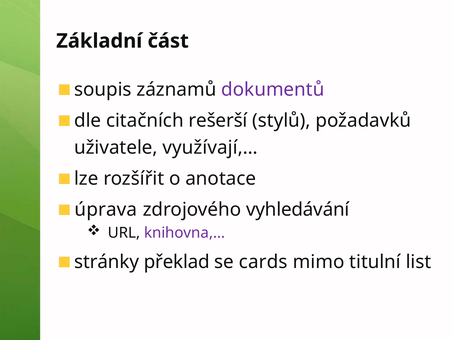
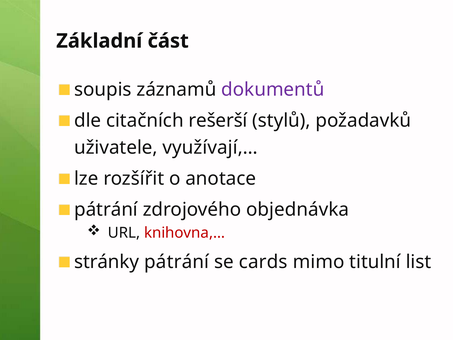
úprava: úprava -> pátrání (106, 210)
vyhledávání: vyhledávání -> objednávka (298, 210)
knihovna,… colour: purple -> red (185, 233)
stránky překlad: překlad -> pátrání (177, 262)
